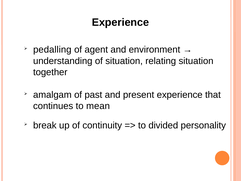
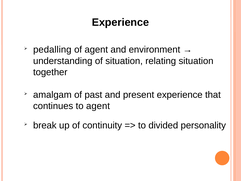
to mean: mean -> agent (98, 106)
